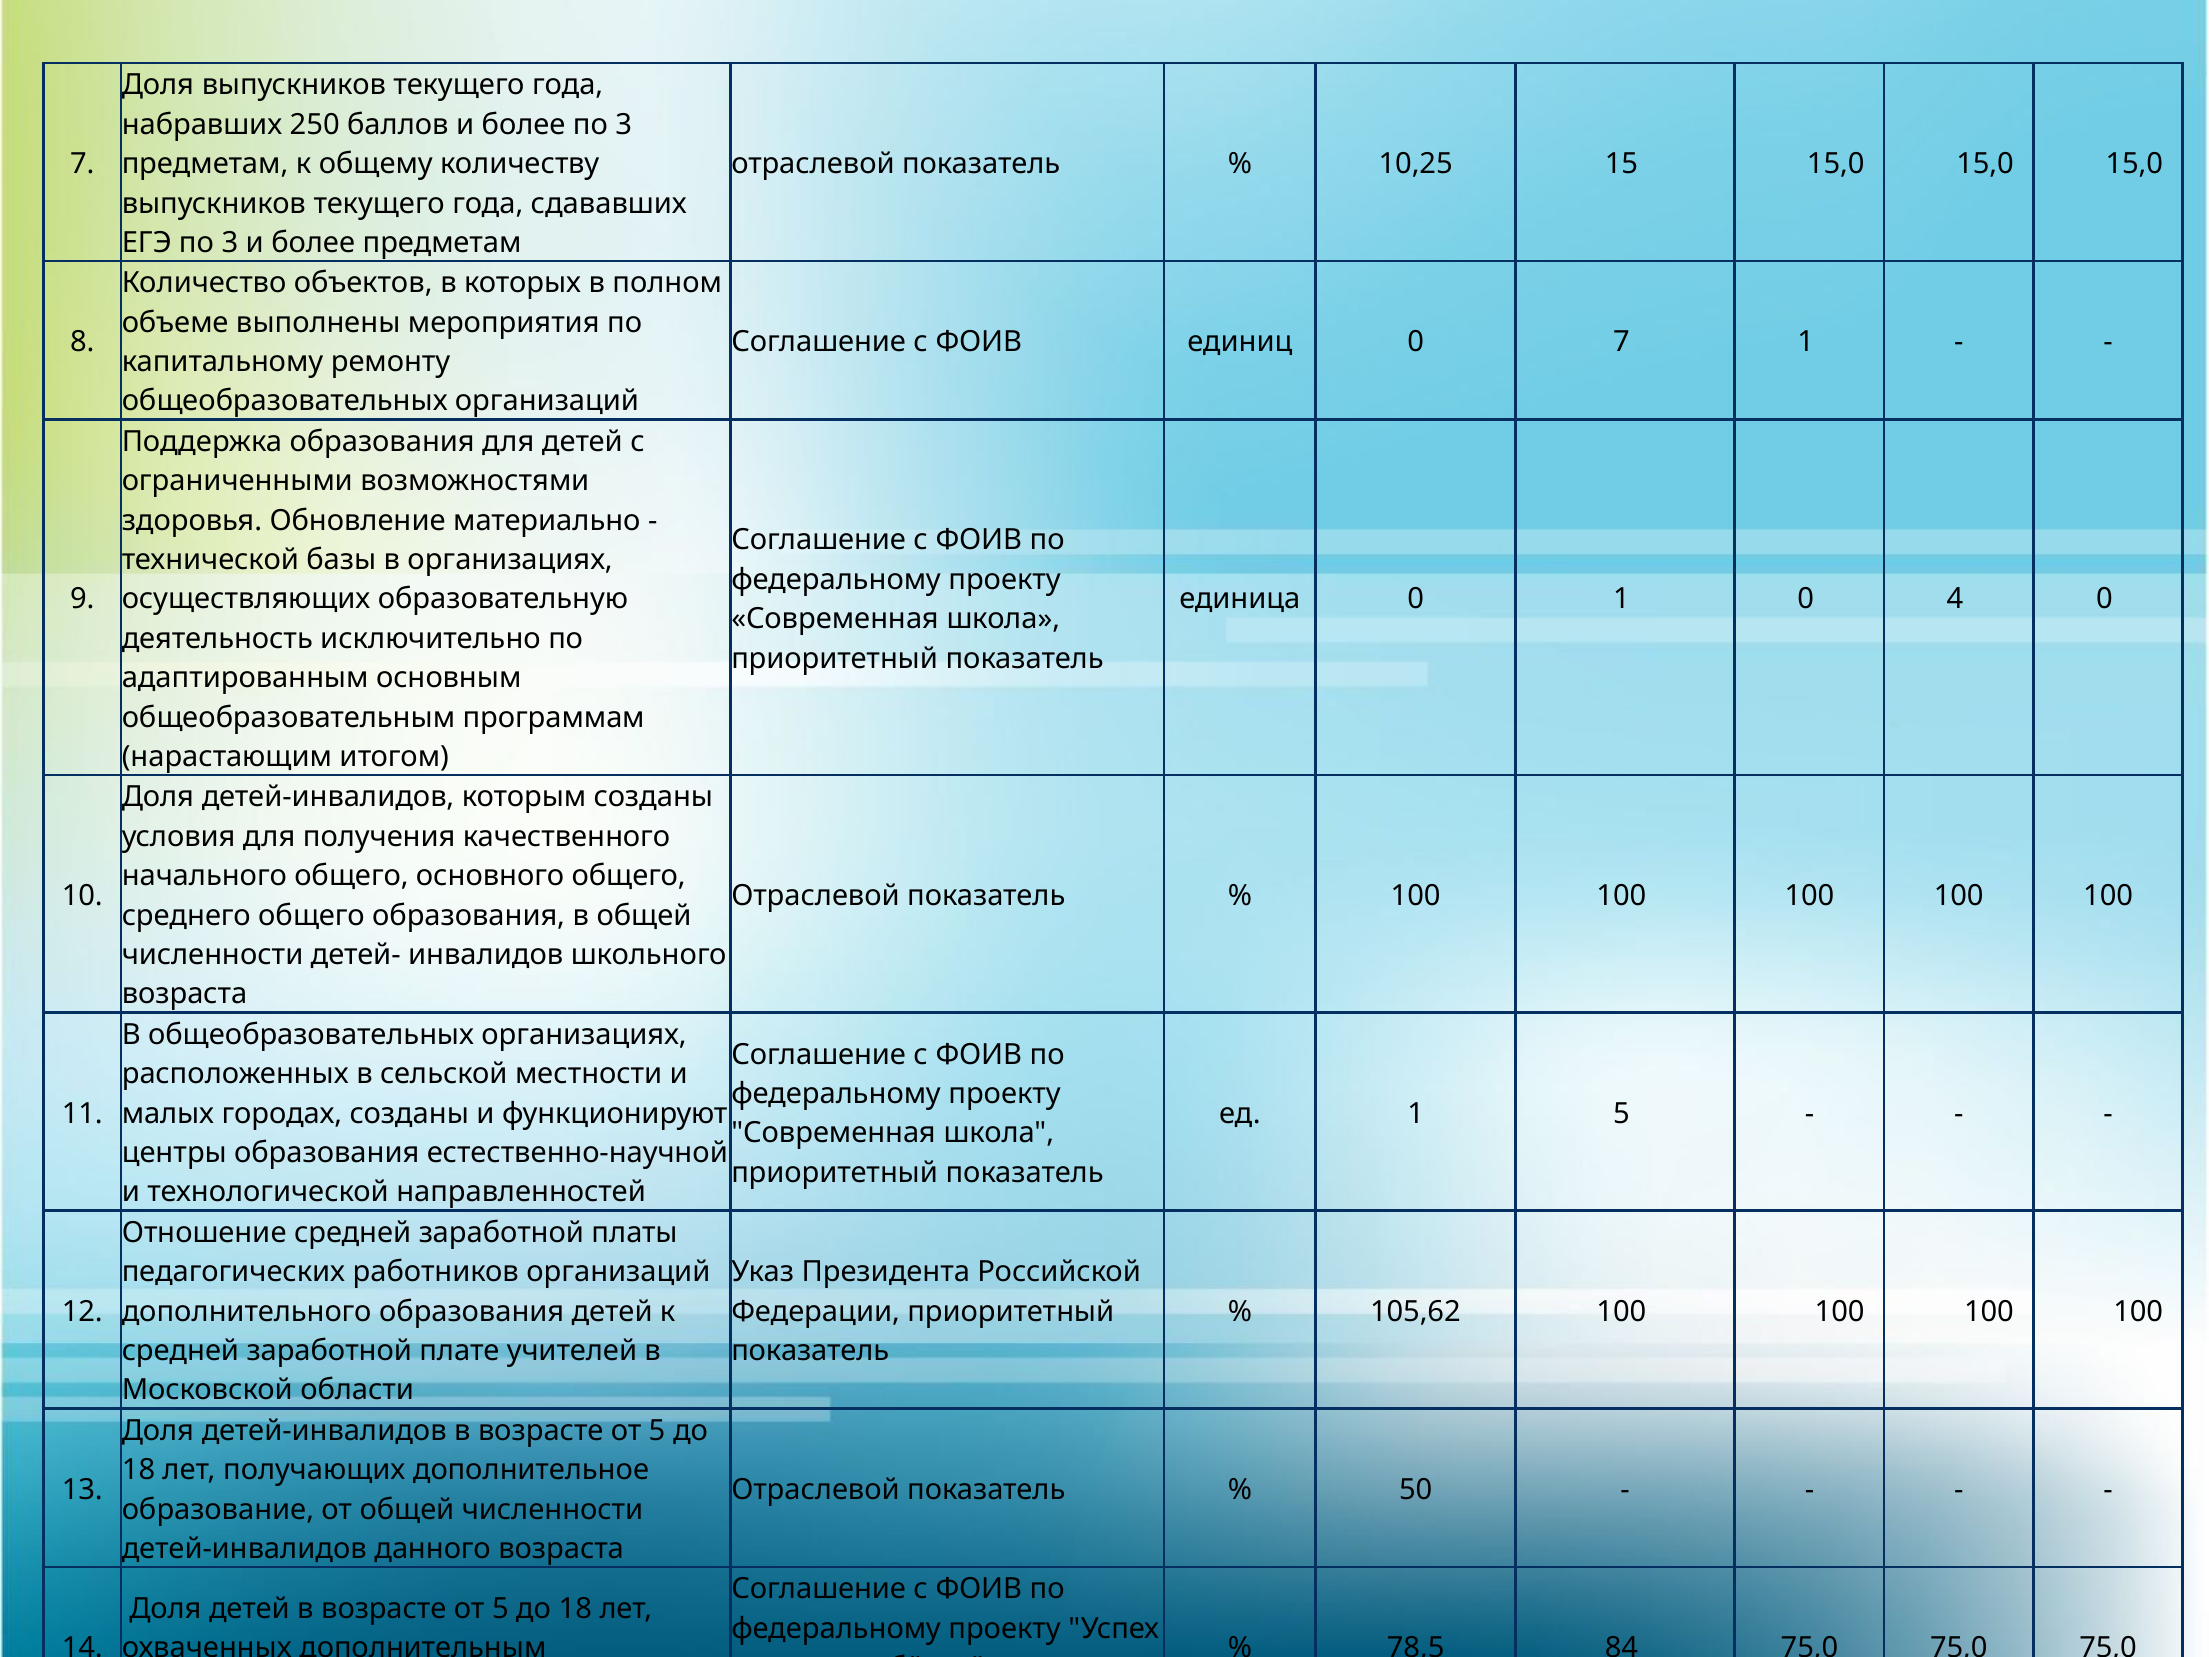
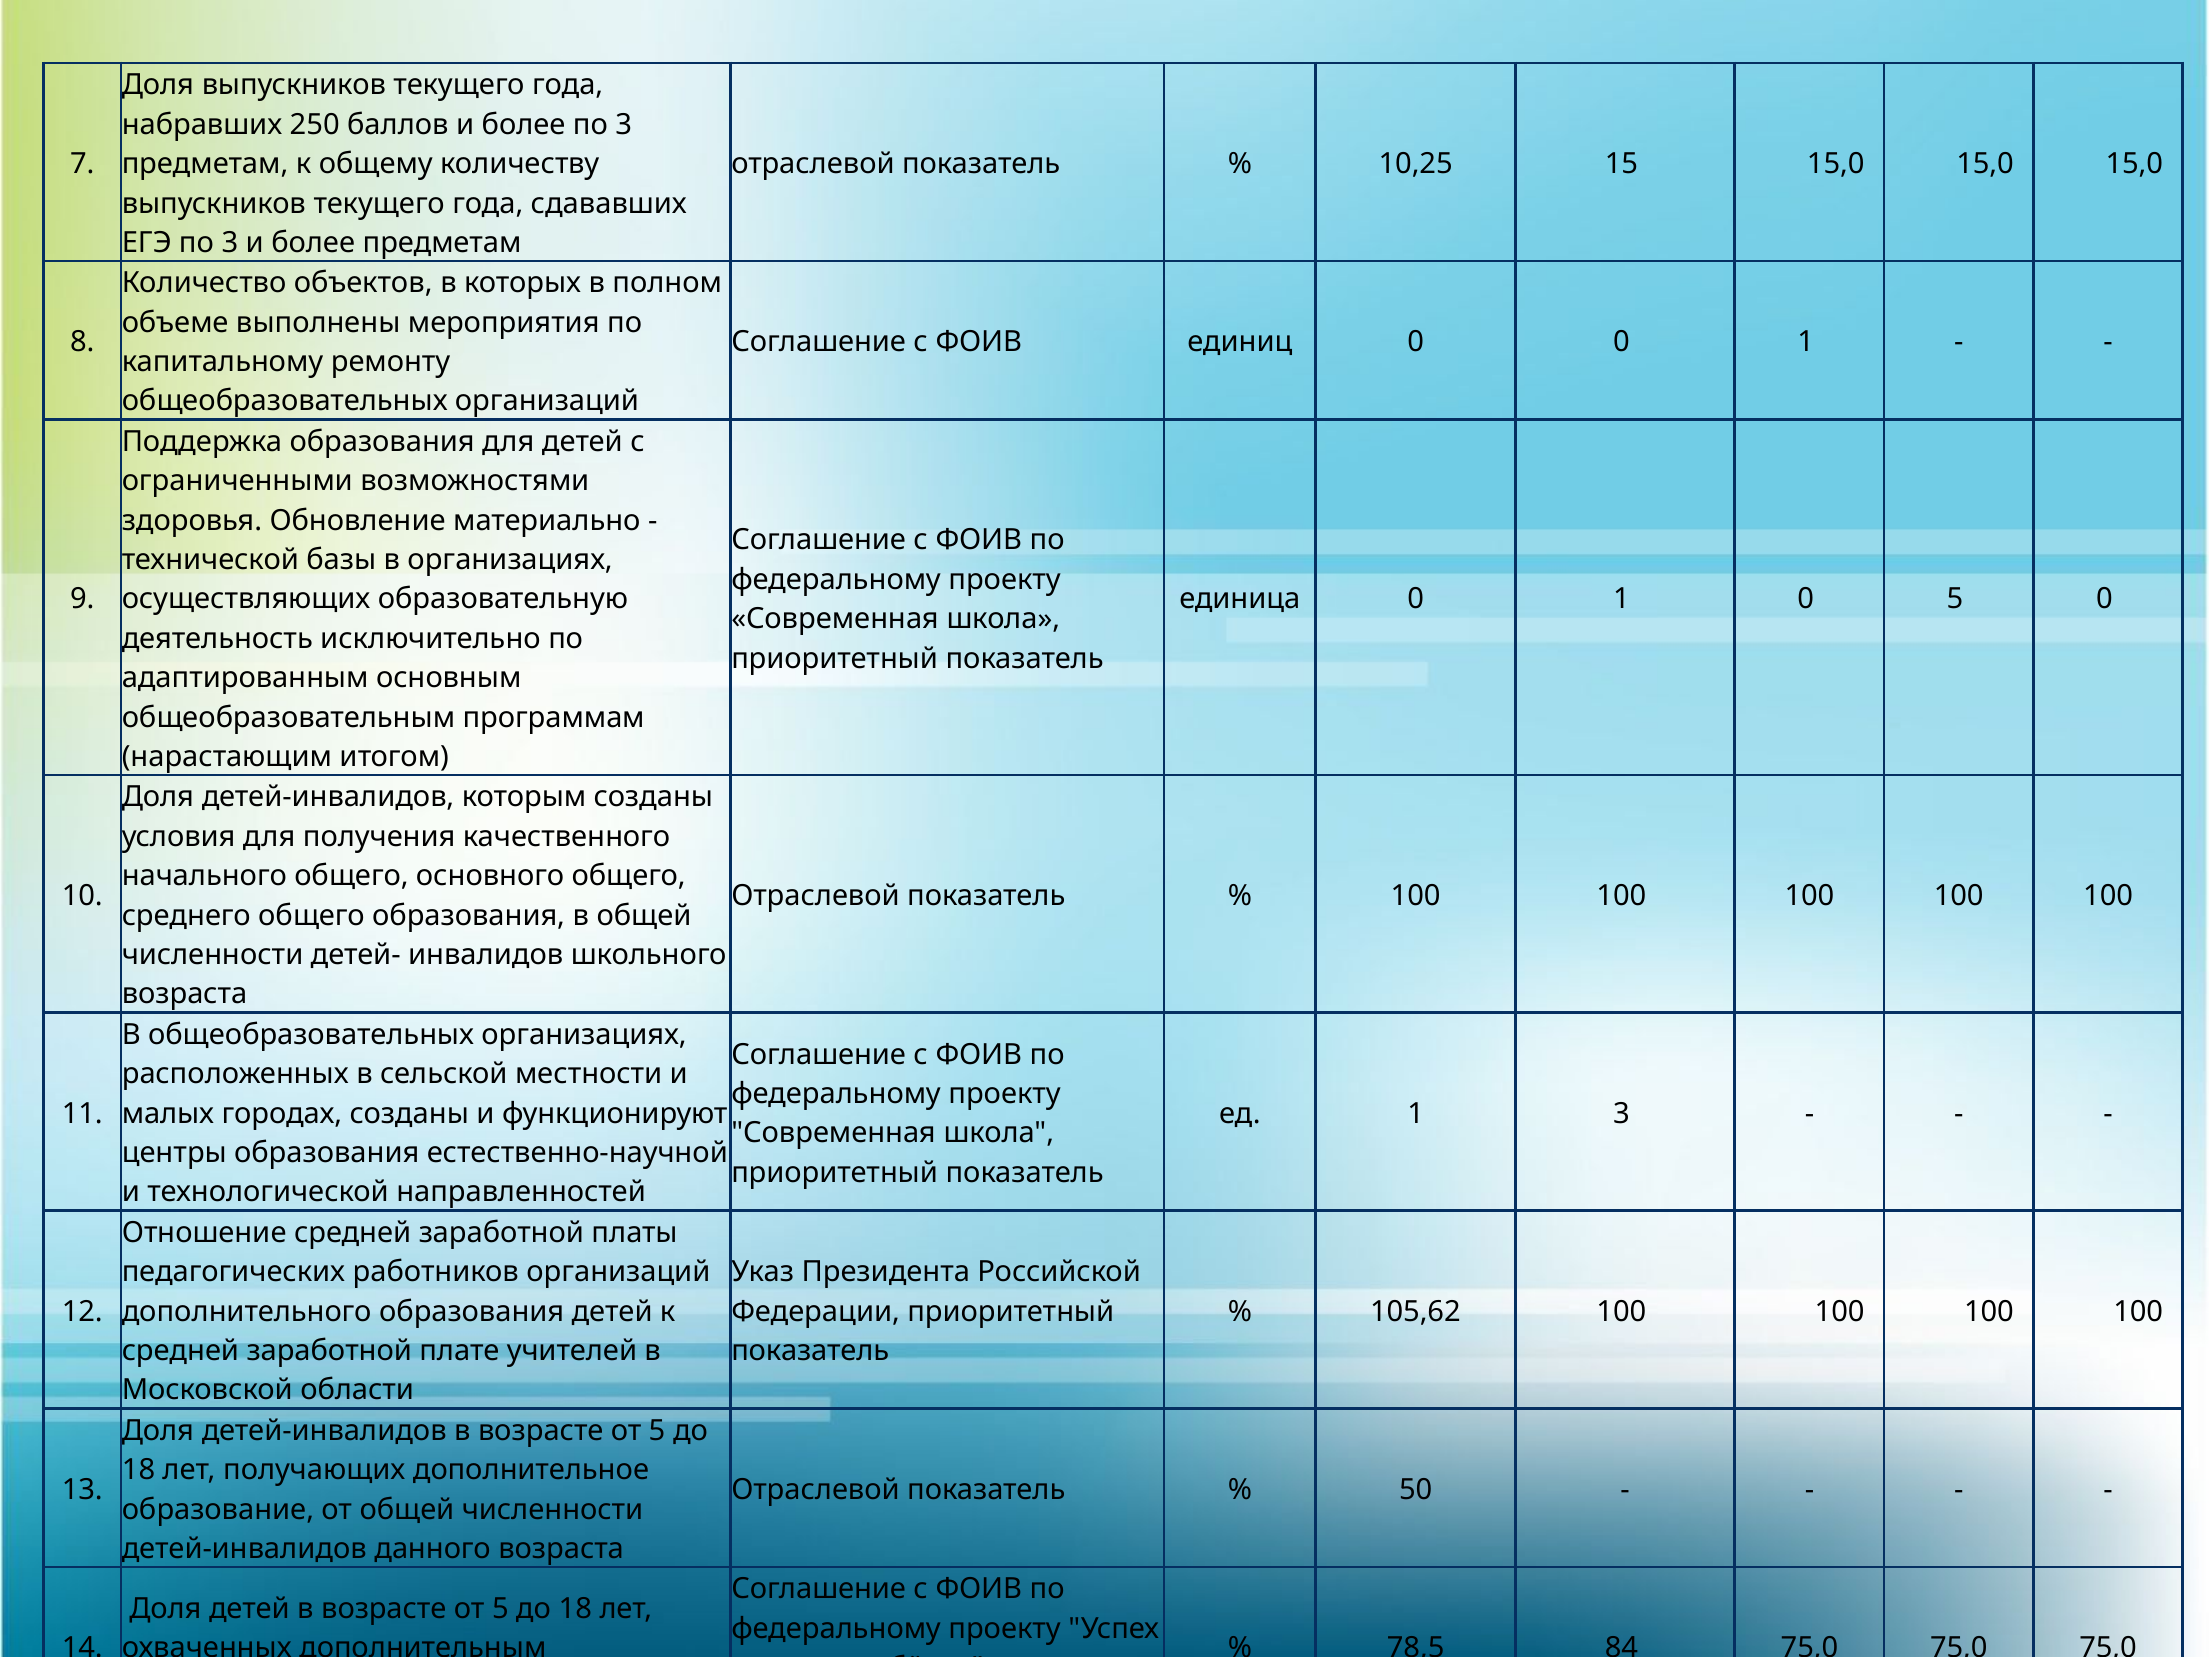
0 7: 7 -> 0 (1622, 342)
0 4: 4 -> 5 (1955, 599)
1 5: 5 -> 3 (1622, 1113)
